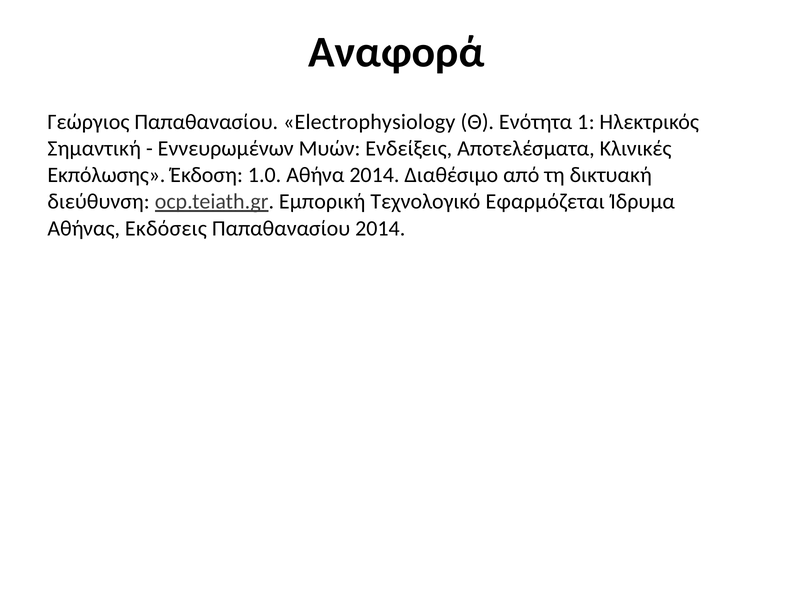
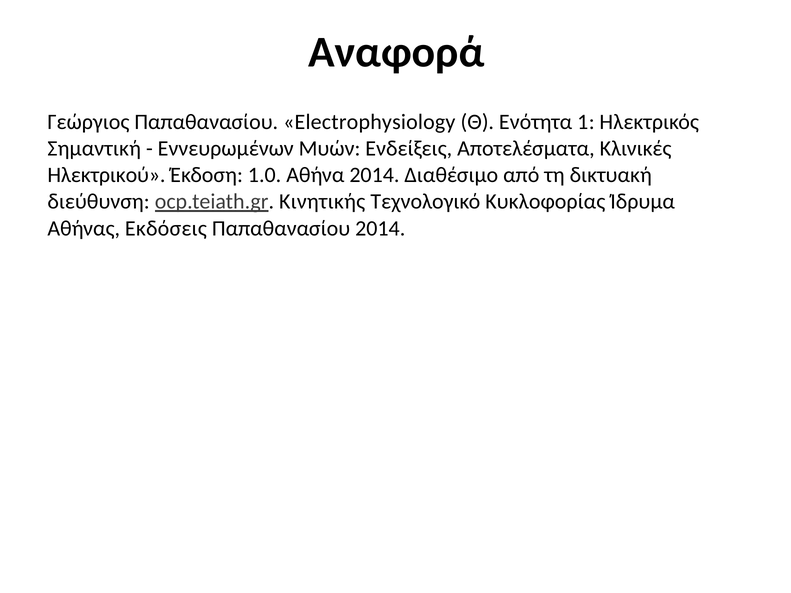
Εκπόλωσης: Εκπόλωσης -> Ηλεκτρικού (106, 175)
Εμπορική: Εμπορική -> Κινητικής (322, 201)
Εφαρμόζεται: Εφαρμόζεται -> Κυκλοφορίας (545, 201)
